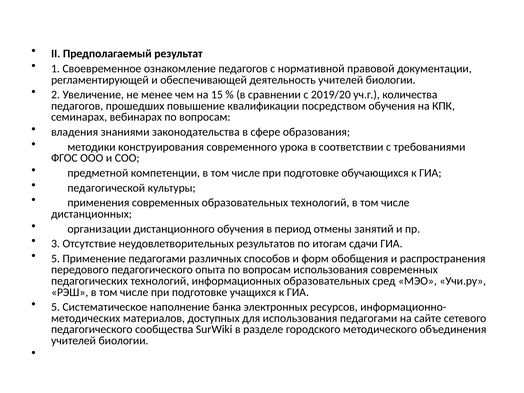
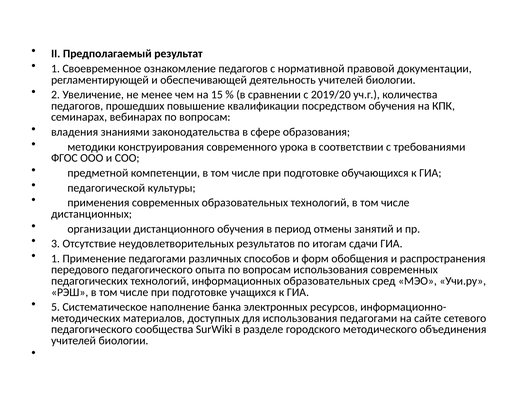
5: 5 -> 1 (56, 259)
